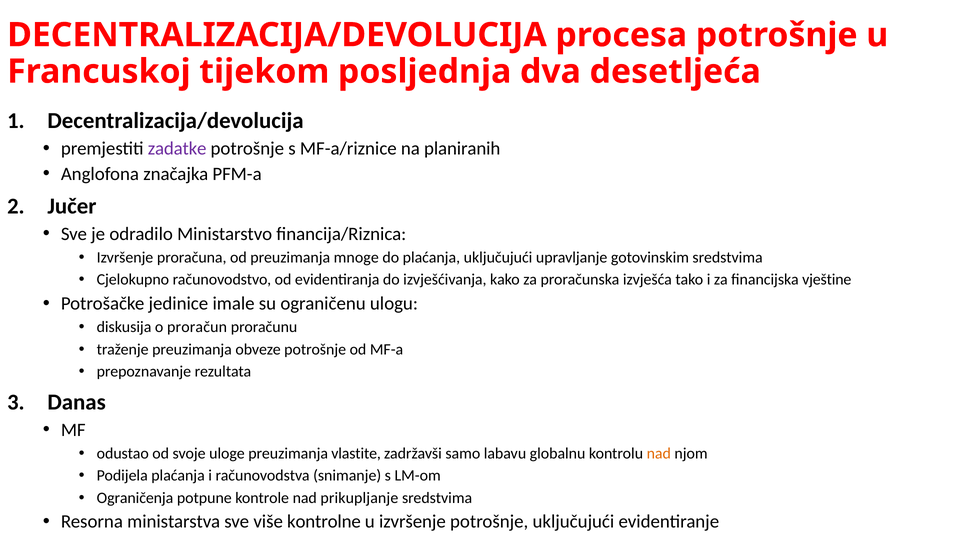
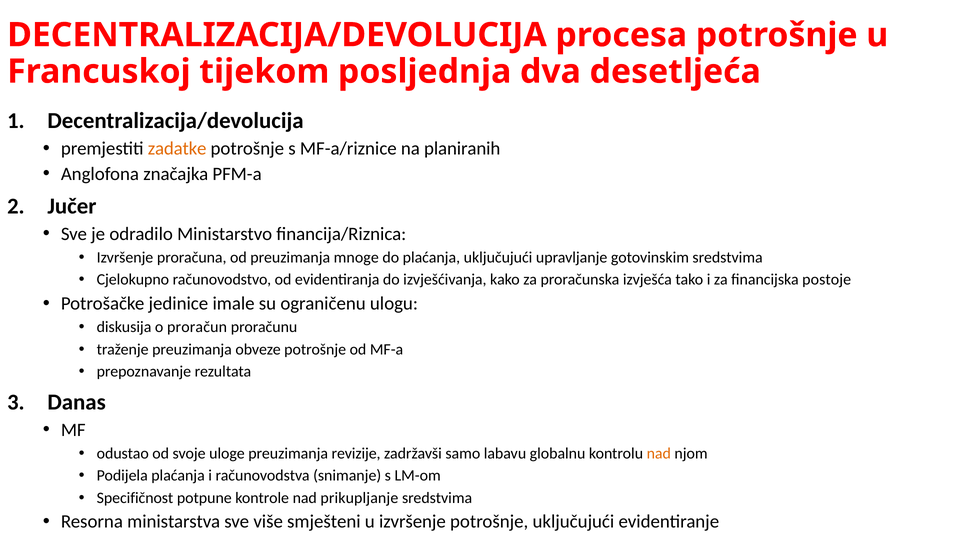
zadatke colour: purple -> orange (177, 148)
vještine: vještine -> postoje (827, 280)
vlastite: vlastite -> revizije (356, 454)
Ograničenja: Ograničenja -> Specifičnost (135, 498)
kontrolne: kontrolne -> smješteni (324, 522)
